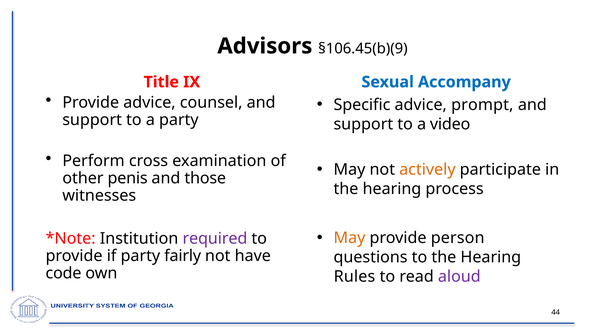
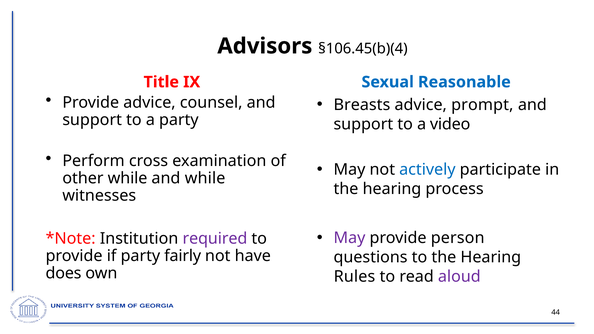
§106.45(b)(9: §106.45(b)(9 -> §106.45(b)(4 (363, 49)
Accompany: Accompany -> Reasonable (464, 82)
Specific: Specific -> Breasts (362, 105)
actively colour: orange -> blue (427, 170)
other penis: penis -> while (128, 178)
and those: those -> while (205, 178)
May colour: orange -> purple (349, 238)
code: code -> does (63, 273)
